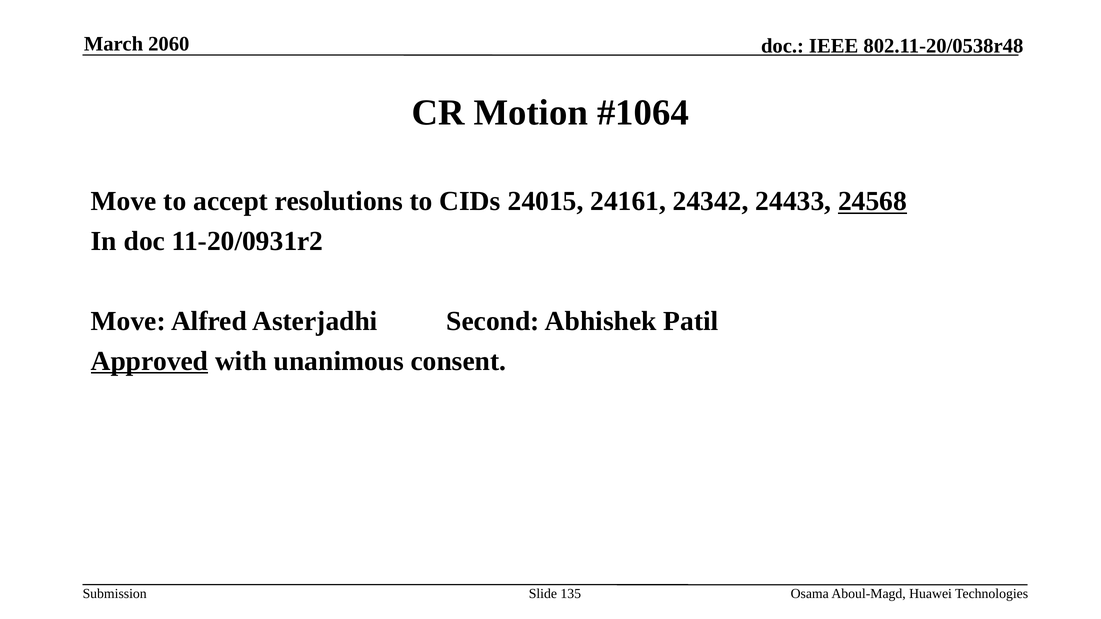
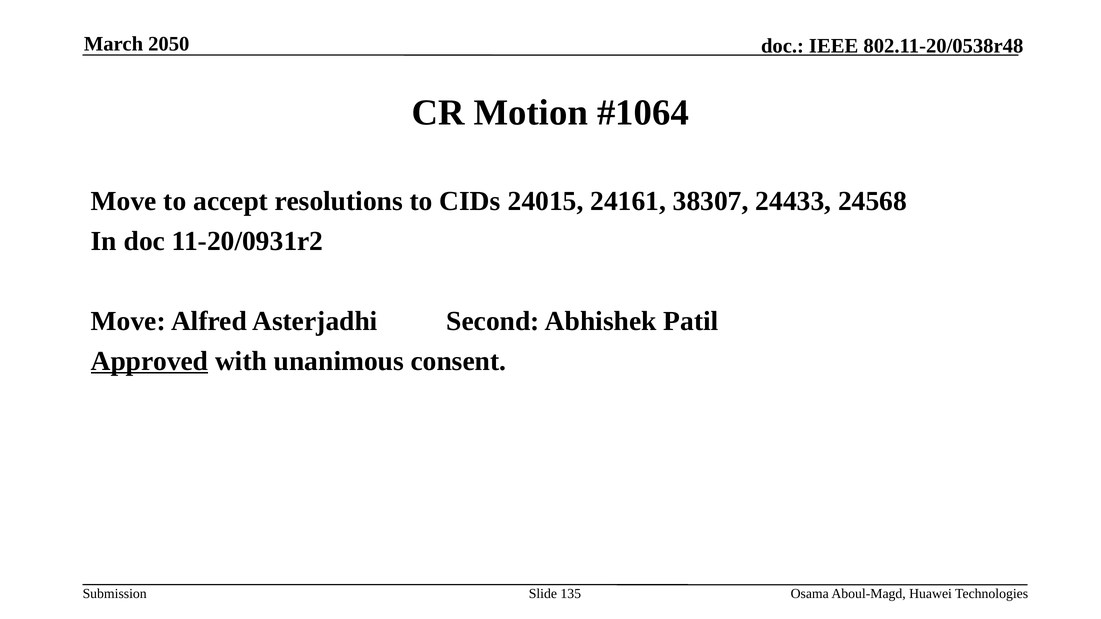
2060: 2060 -> 2050 (169, 44)
24342: 24342 -> 38307 (711, 202)
24568 underline: present -> none (872, 202)
